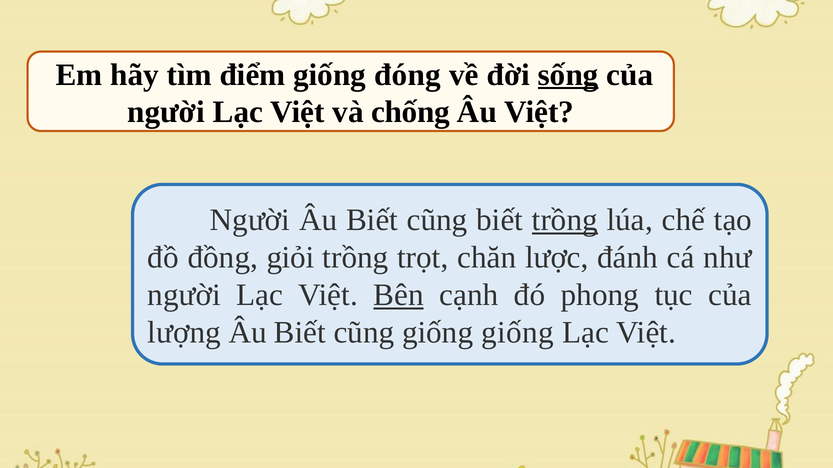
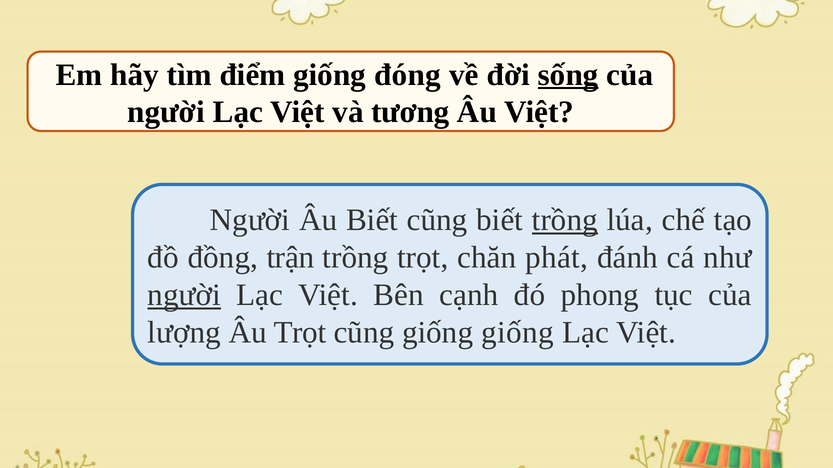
chống: chống -> tương (410, 112)
giỏi: giỏi -> trận (290, 258)
lược: lược -> phát (557, 258)
người underline: none -> present (184, 295)
Bên underline: present -> none (399, 295)
Biết: Biết -> Trọt (300, 333)
